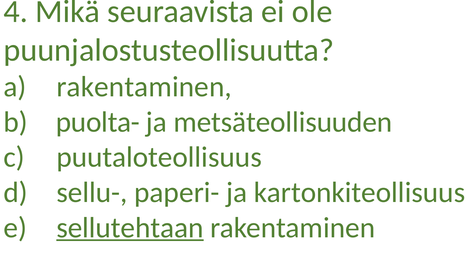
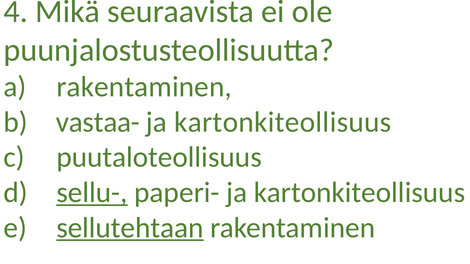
puolta-: puolta- -> vastaa- (98, 122)
metsäteollisuuden: metsäteollisuuden -> kartonkiteollisuus (283, 122)
sellu- underline: none -> present (92, 193)
